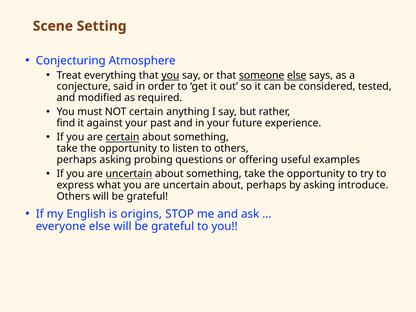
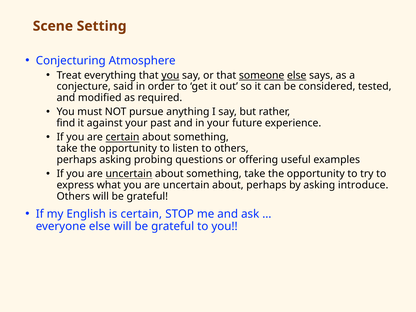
NOT certain: certain -> pursue (146, 112)
is origins: origins -> certain (141, 214)
